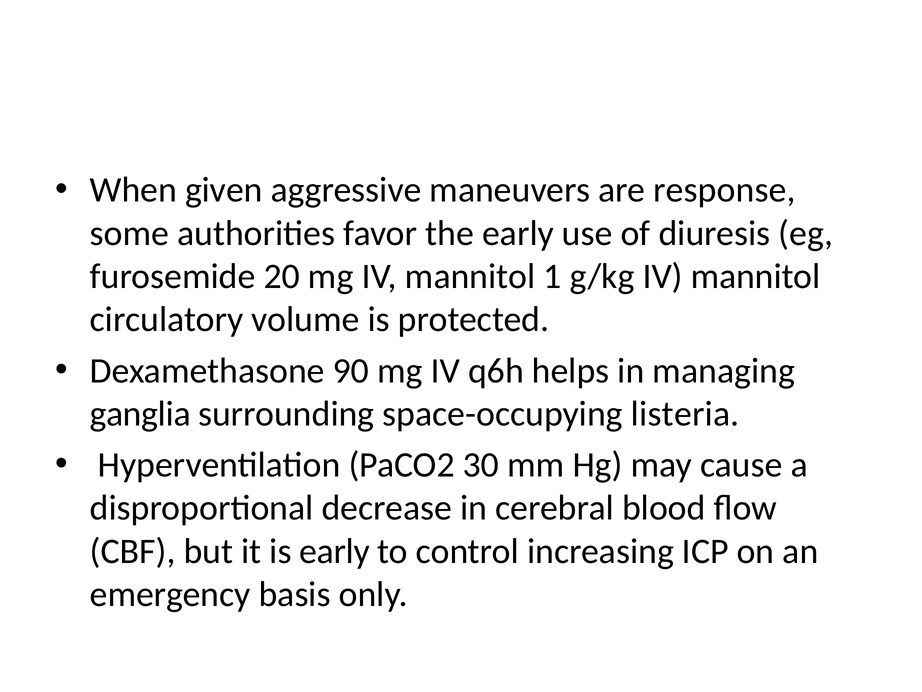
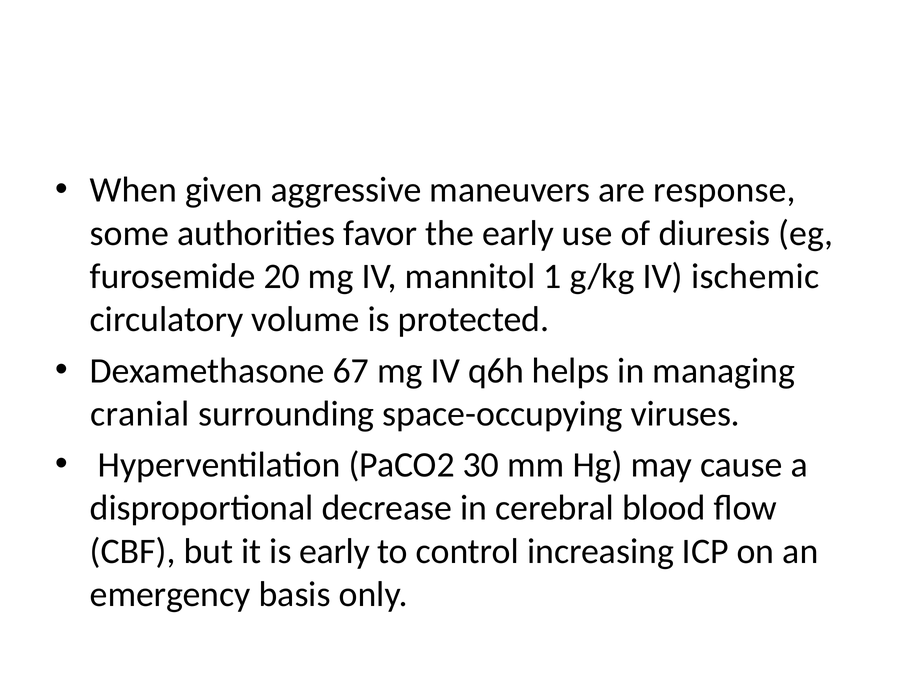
g/kg IV mannitol: mannitol -> ischemic (755, 276)
90: 90 -> 67 (351, 370)
ganglia: ganglia -> cranial (140, 413)
listeria: listeria -> viruses (685, 413)
